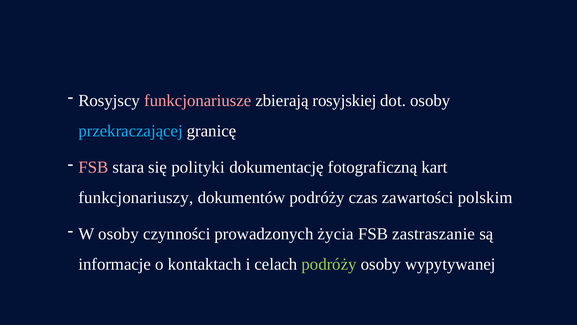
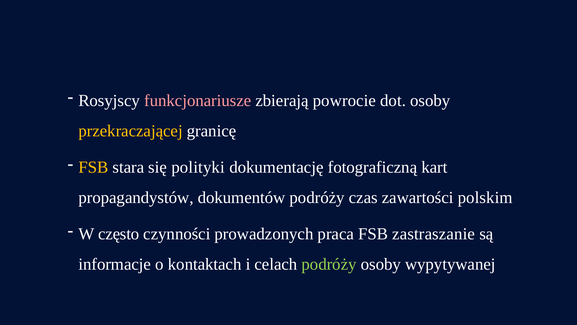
rosyjskiej: rosyjskiej -> powrocie (344, 100)
przekraczającej colour: light blue -> yellow (131, 131)
FSB colour: pink -> yellow (93, 167)
funkcjonariuszy: funkcjonariuszy -> propagandystów (136, 197)
W osoby: osoby -> często (119, 234)
życia: życia -> praca (336, 234)
